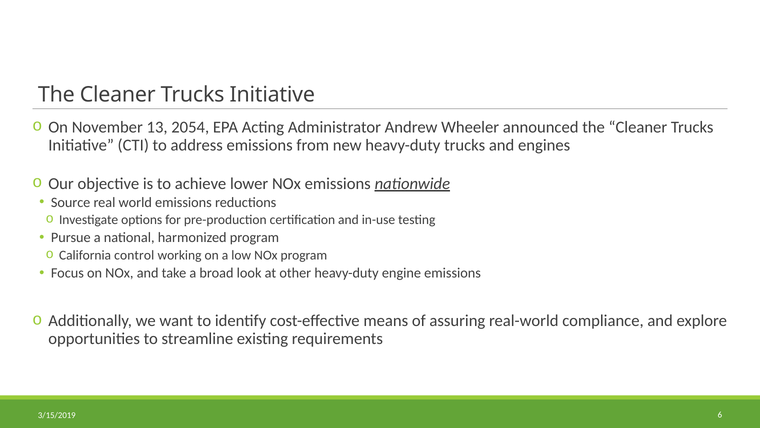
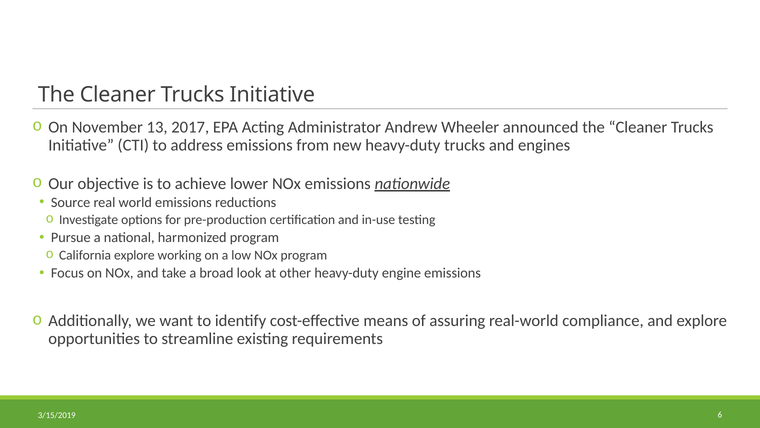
2054: 2054 -> 2017 (190, 127)
California control: control -> explore (134, 255)
